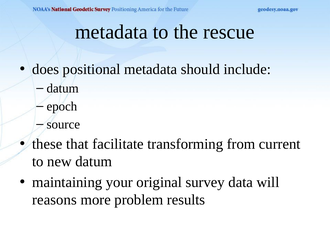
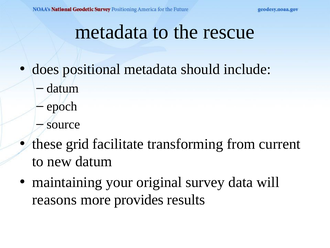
that: that -> grid (77, 144)
problem: problem -> provides (139, 199)
